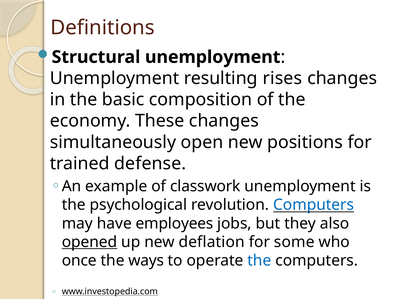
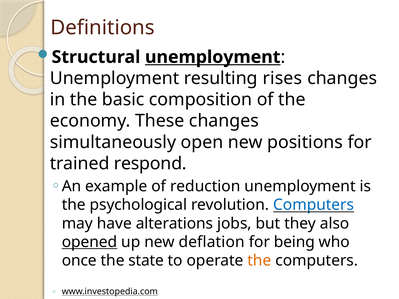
unemployment underline: none -> present (213, 57)
defense: defense -> respond (150, 164)
classwork: classwork -> reduction (205, 186)
employees: employees -> alterations (174, 224)
some: some -> being (294, 242)
ways: ways -> state (146, 261)
the colour: blue -> orange (259, 261)
